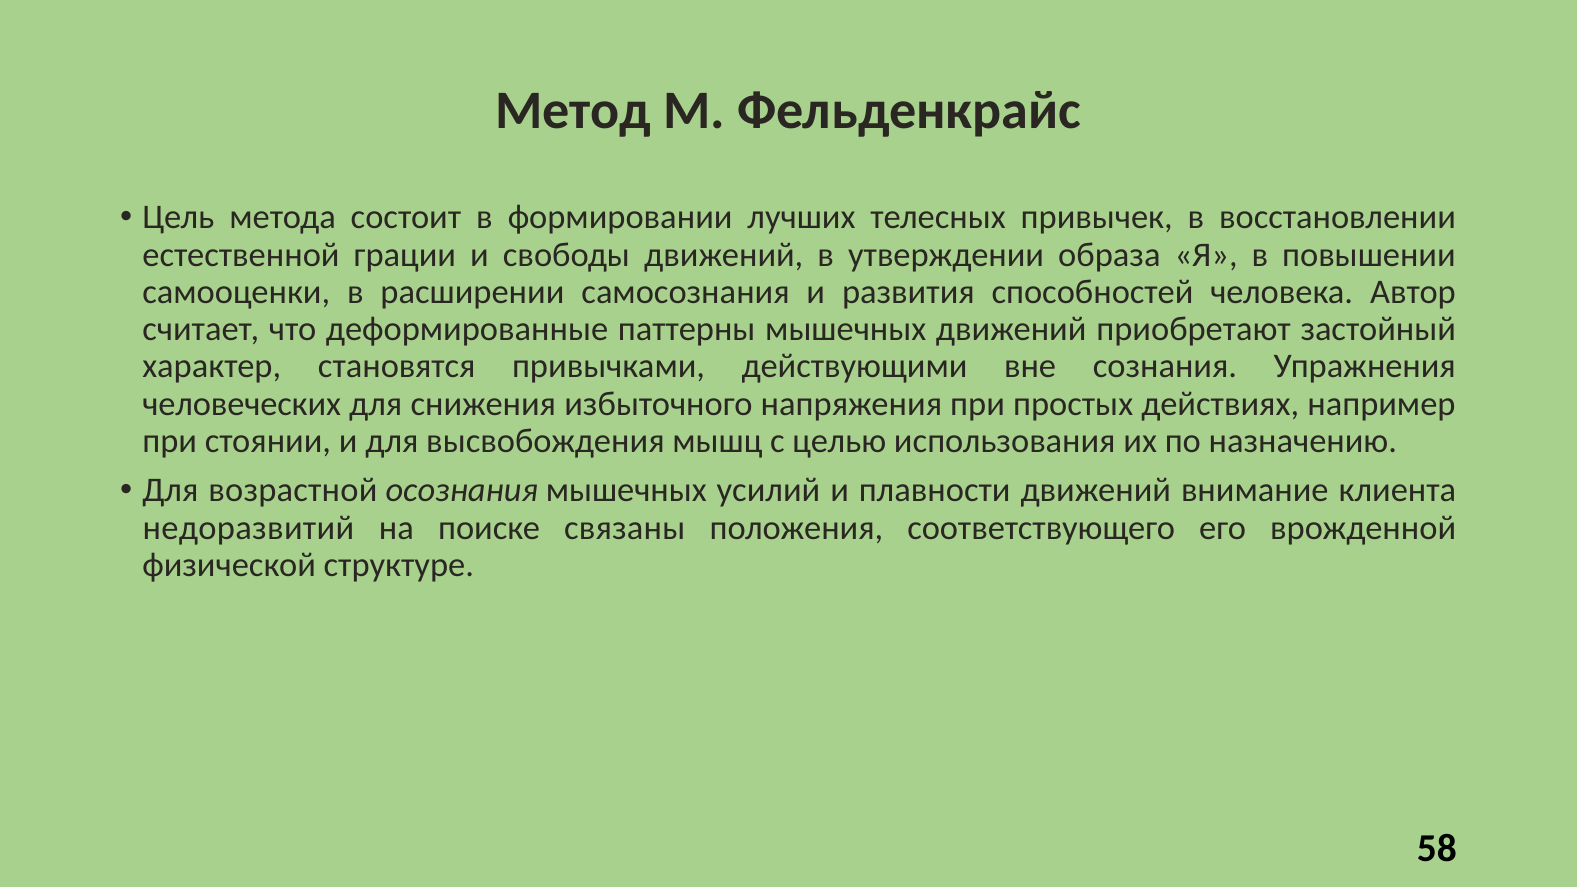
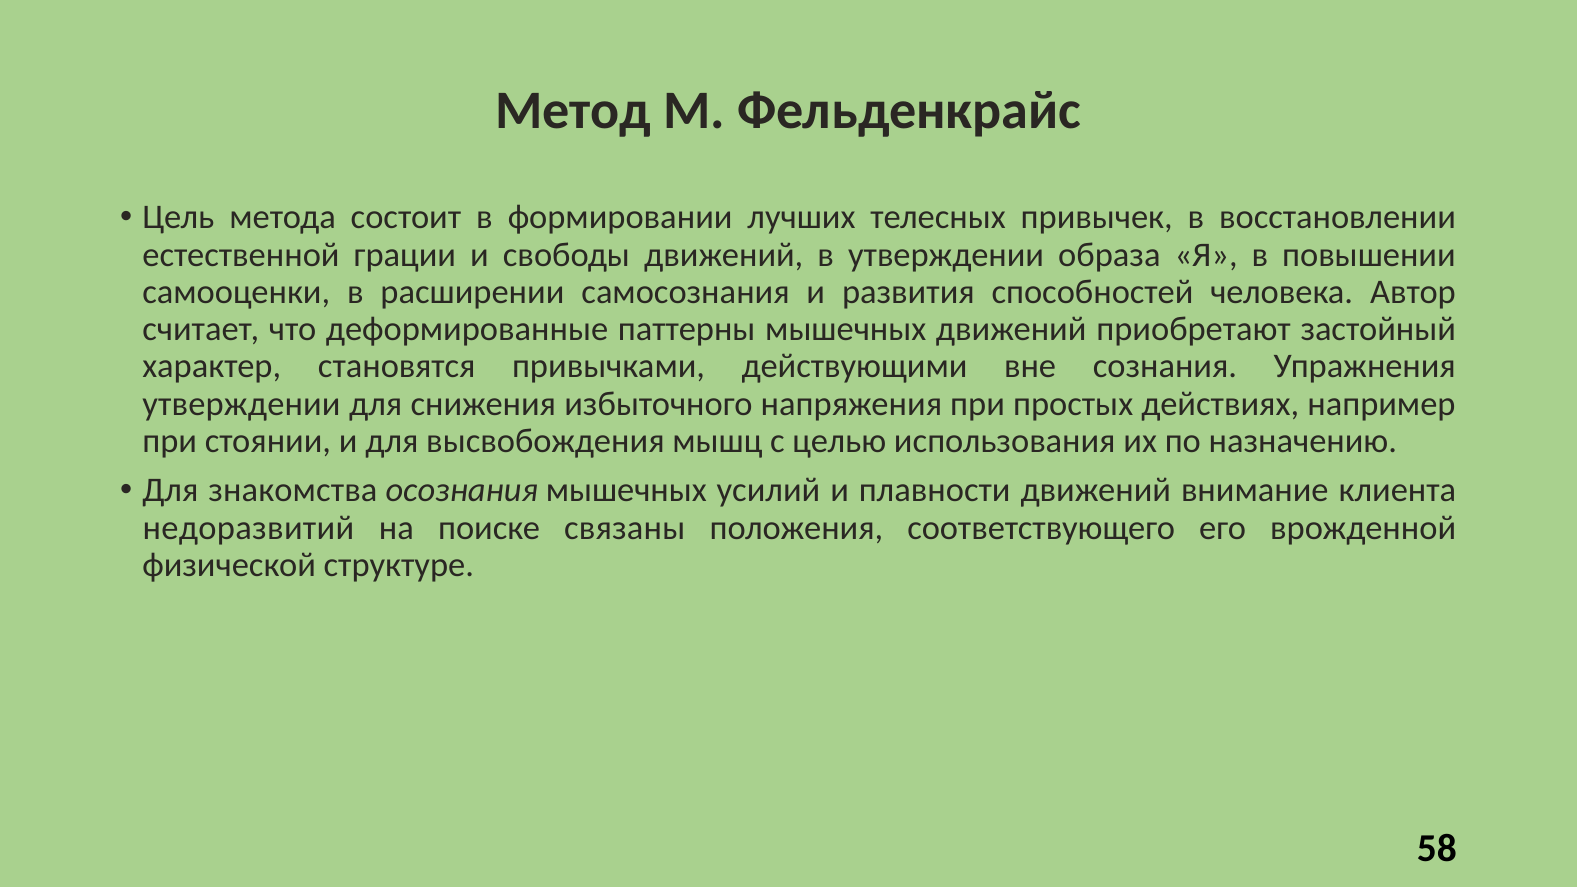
человеческих: человеческих -> утверждении (242, 404)
возрастной: возрастной -> знакомства (293, 491)
